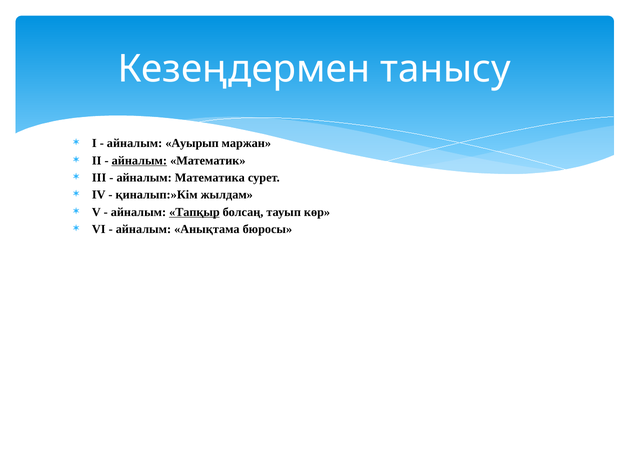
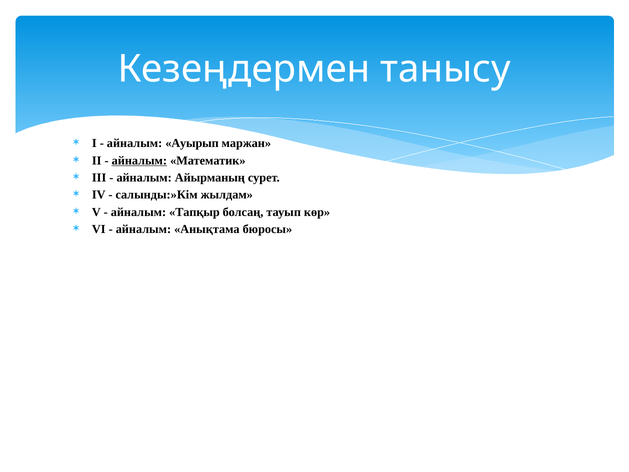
Математика: Математика -> Айырманың (210, 178)
қиналып:»Кім: қиналып:»Кім -> салынды:»Кім (157, 195)
Тапқыр underline: present -> none (194, 212)
